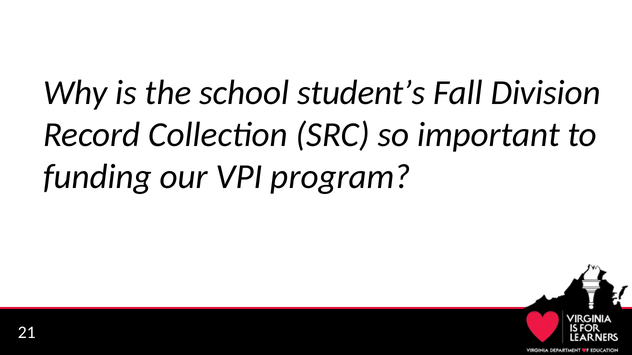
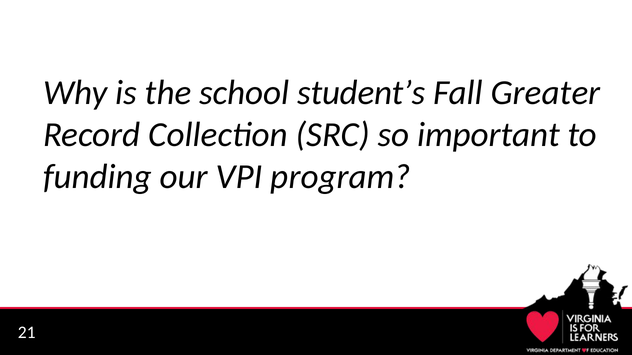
Division: Division -> Greater (546, 93)
